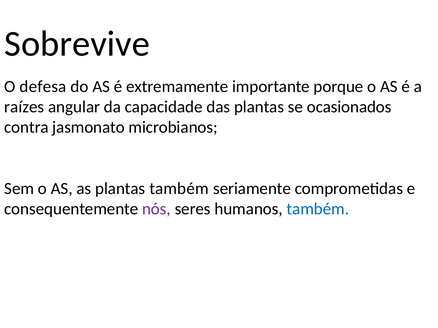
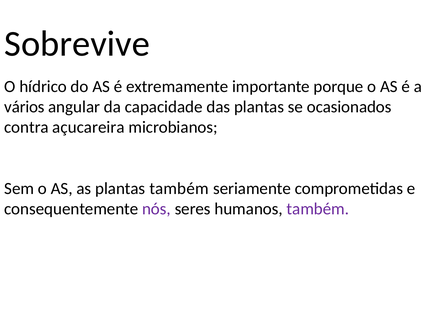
defesa: defesa -> hídrico (43, 87)
raízes: raízes -> vários (24, 107)
jasmonato: jasmonato -> açucareira (88, 127)
também colour: blue -> purple (318, 209)
